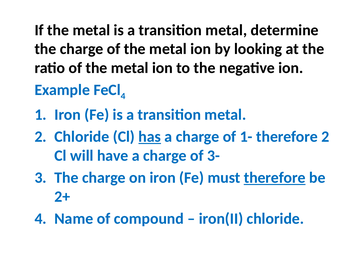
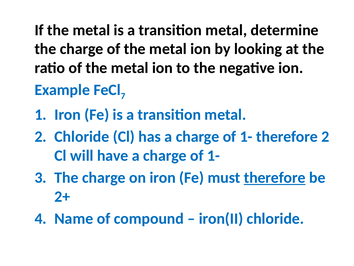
4: 4 -> 7 (123, 96)
has underline: present -> none (150, 136)
3-: 3- -> 1- (213, 155)
